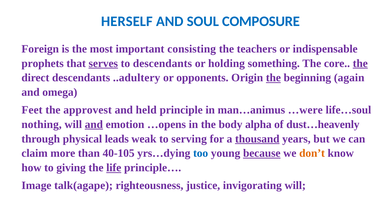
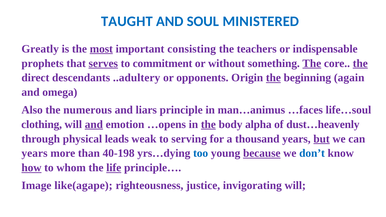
HERSELF: HERSELF -> TAUGHT (127, 21)
COMPOSURE: COMPOSURE -> MINISTERED (261, 21)
Foreign: Foreign -> Greatly (40, 49)
most underline: none -> present (101, 49)
to descendants: descendants -> commitment (163, 63)
holding: holding -> without (227, 63)
The underline: none -> present (312, 63)
Feet: Feet -> Also (32, 110)
approvest: approvest -> numerous (88, 110)
held: held -> liars (146, 110)
…were: …were -> …faces (305, 110)
nothing: nothing -> clothing (42, 124)
the underline: none -> present (208, 124)
thousand underline: present -> none (257, 139)
but underline: none -> present (322, 139)
claim: claim -> years (34, 153)
40-105: 40-105 -> 40-198 (119, 153)
don’t colour: orange -> blue (312, 153)
how underline: none -> present (31, 168)
giving: giving -> whom (71, 168)
talk(agape: talk(agape -> like(agape (83, 185)
